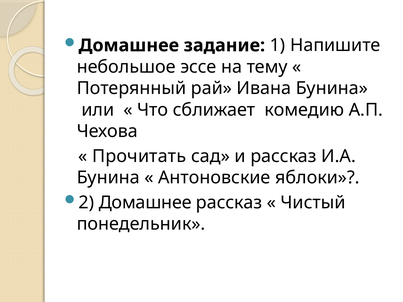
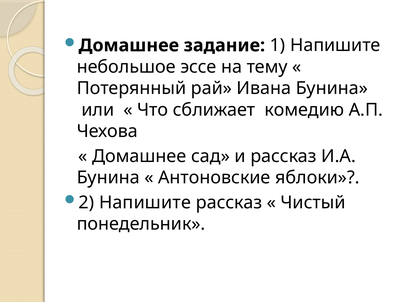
Прочитать: Прочитать -> Домашнее (139, 156)
2 Домашнее: Домашнее -> Напишите (145, 203)
